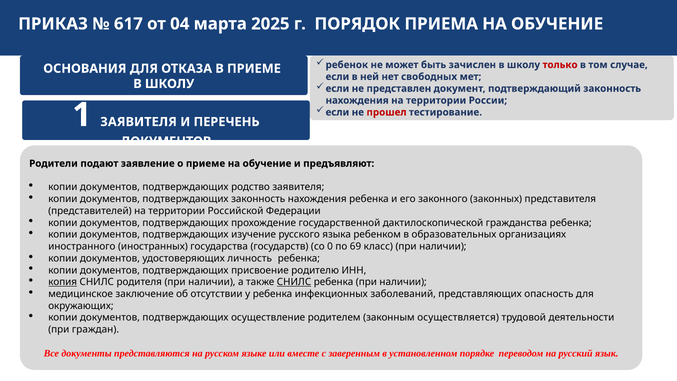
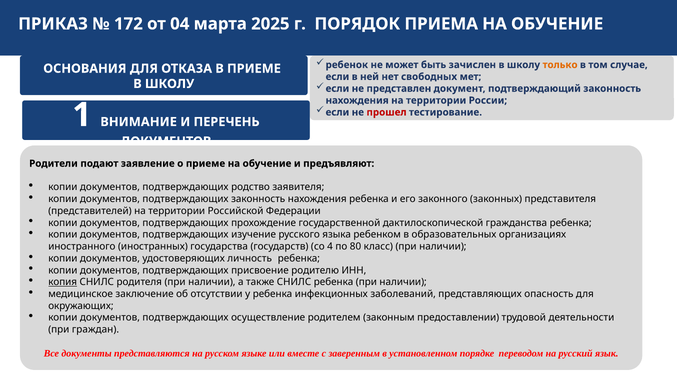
617: 617 -> 172 (128, 24)
только colour: red -> orange (560, 65)
1 ЗАЯВИТЕЛЯ: ЗАЯВИТЕЛЯ -> ВНИМАНИЕ (139, 122)
0: 0 -> 4 (330, 246)
69: 69 -> 80 (356, 246)
СНИЛС underline: present -> none (294, 282)
осуществляется: осуществляется -> предоставлении (458, 318)
